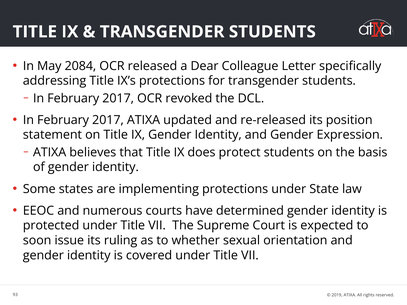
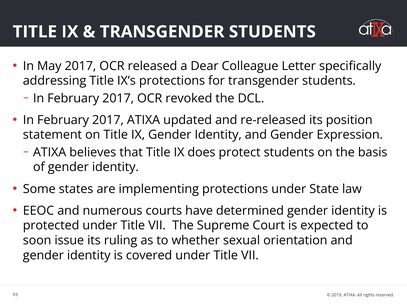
May 2084: 2084 -> 2017 (80, 66)
